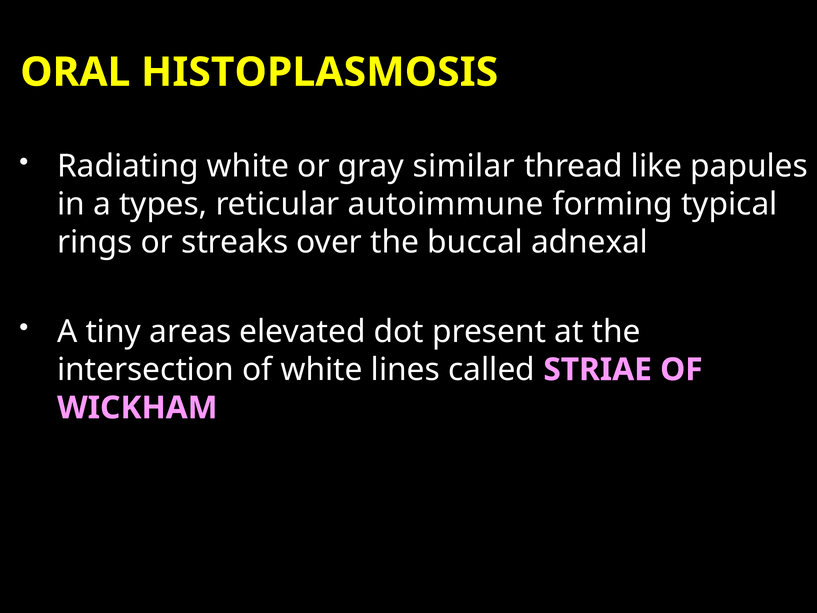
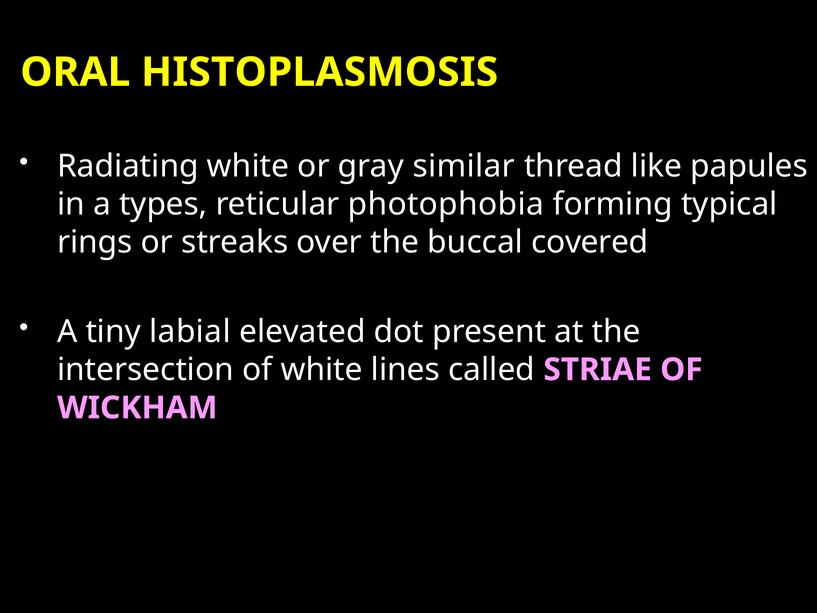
autoimmune: autoimmune -> photophobia (446, 204)
adnexal: adnexal -> covered (590, 242)
areas: areas -> labial (190, 331)
